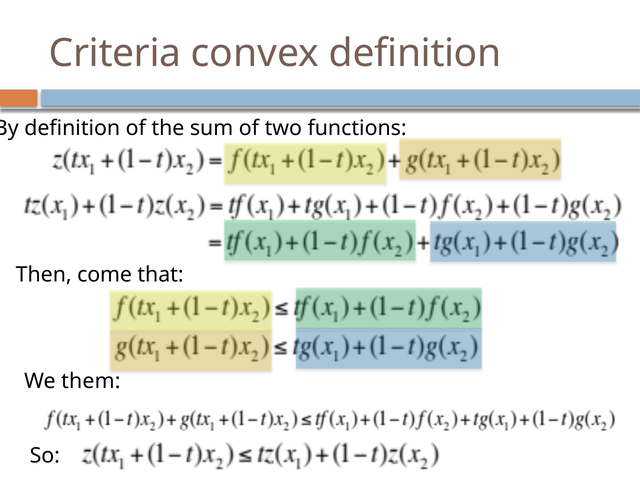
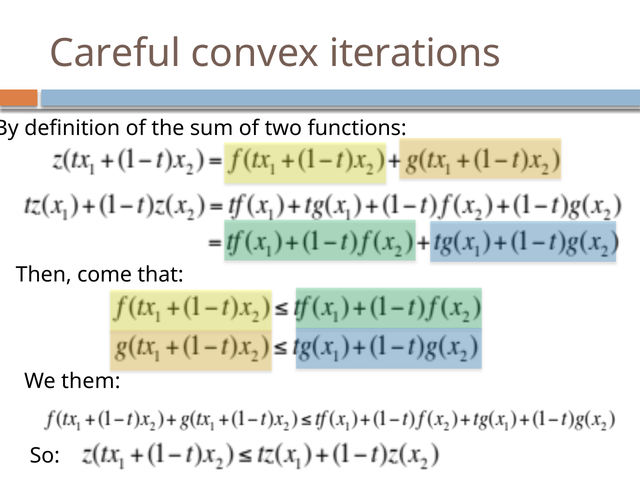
Criteria: Criteria -> Careful (115, 53)
convex definition: definition -> iterations (415, 53)
